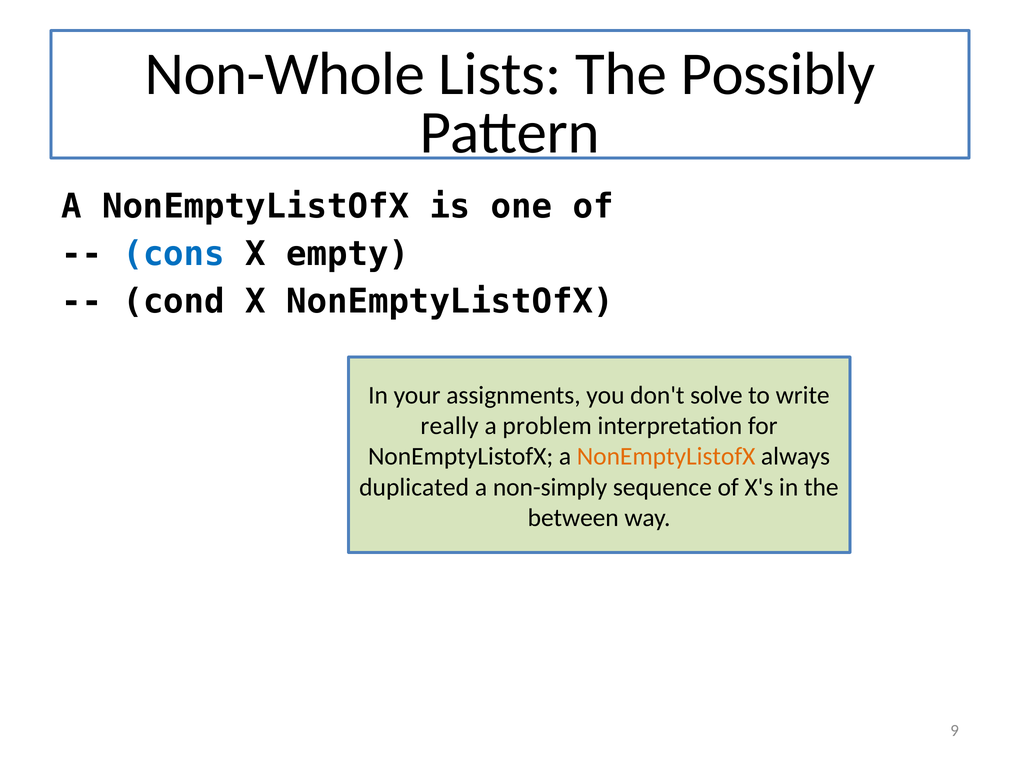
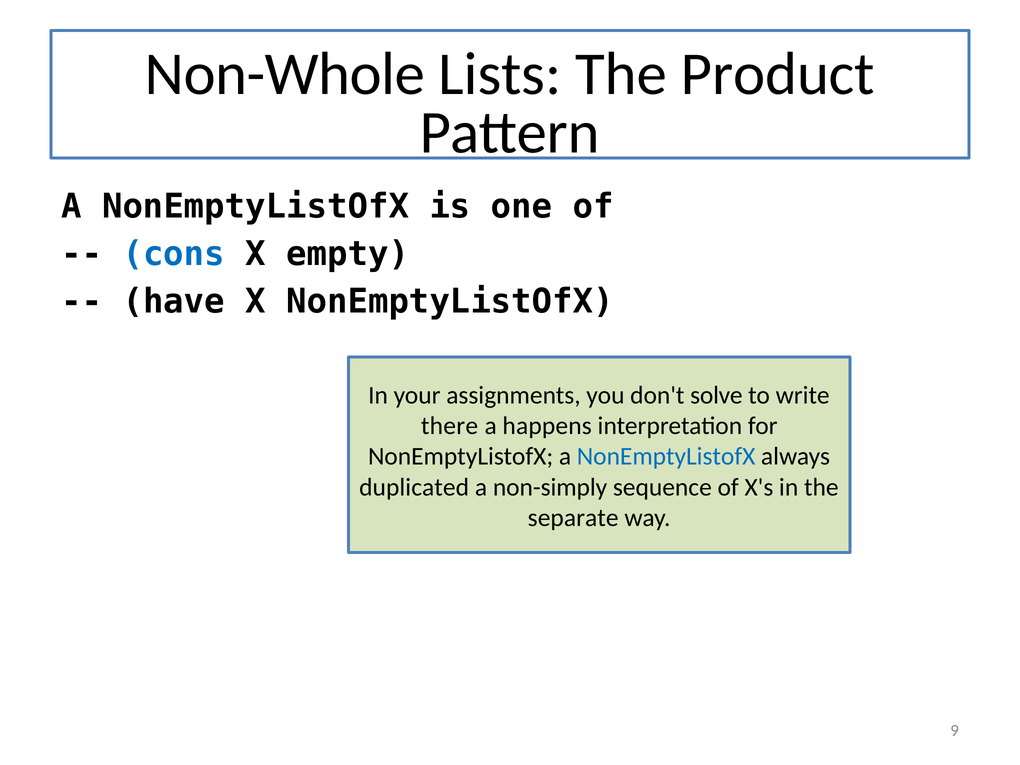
Possibly: Possibly -> Product (778, 74)
cond: cond -> have (174, 302)
really: really -> there (449, 426)
problem: problem -> happens (547, 426)
NonEmptyListofX colour: orange -> blue (666, 456)
between: between -> separate (573, 518)
